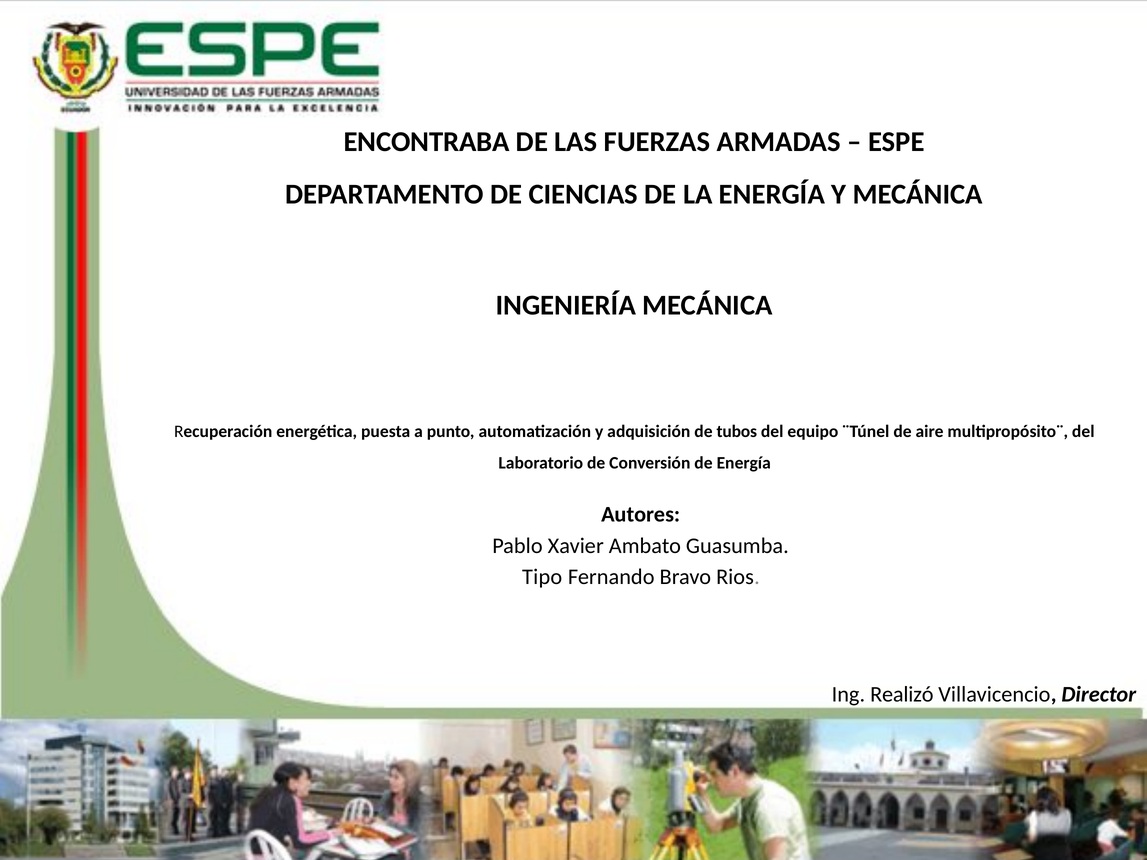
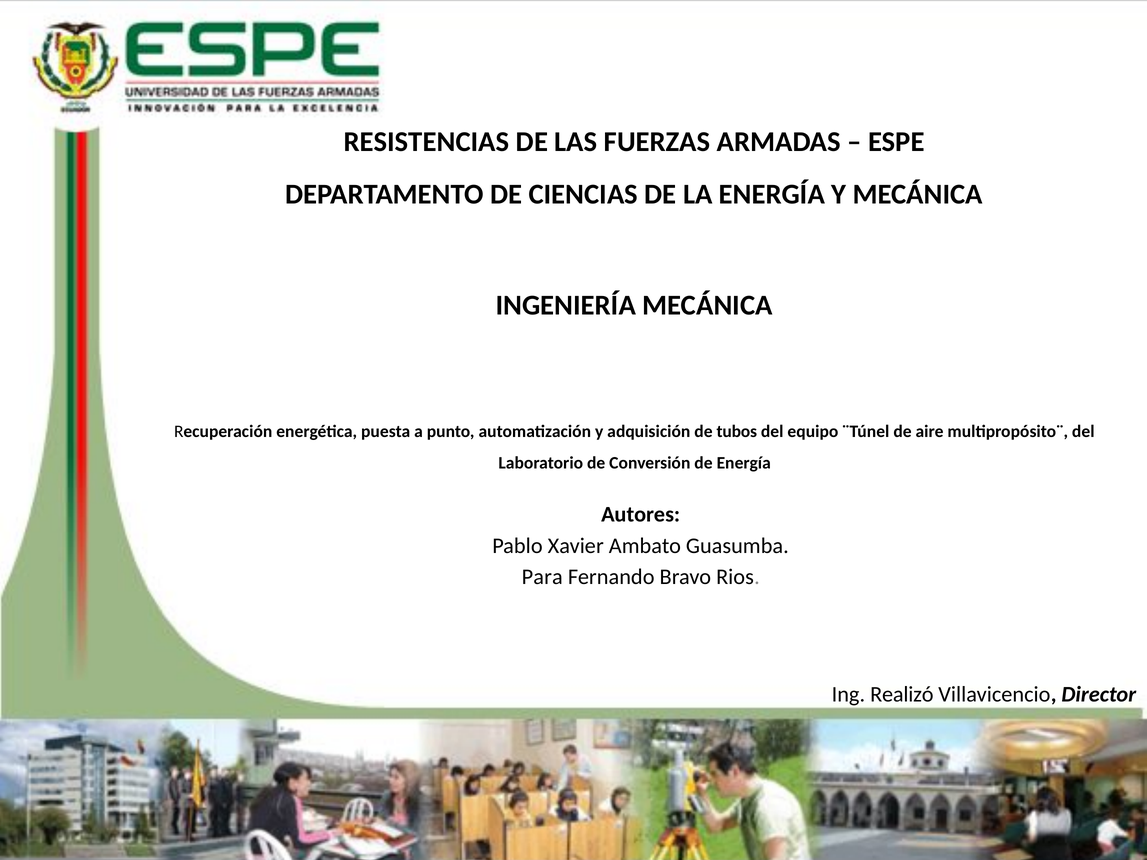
ENCONTRABA: ENCONTRABA -> RESISTENCIAS (426, 142)
Tipo: Tipo -> Para (542, 577)
